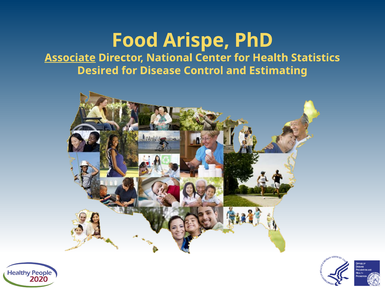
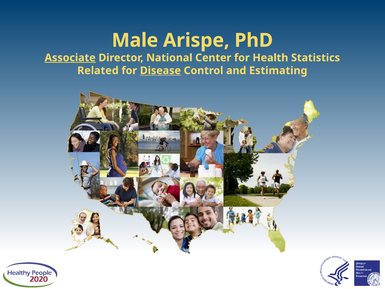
Food: Food -> Male (135, 40)
Desired: Desired -> Related (98, 71)
Disease underline: none -> present (160, 71)
